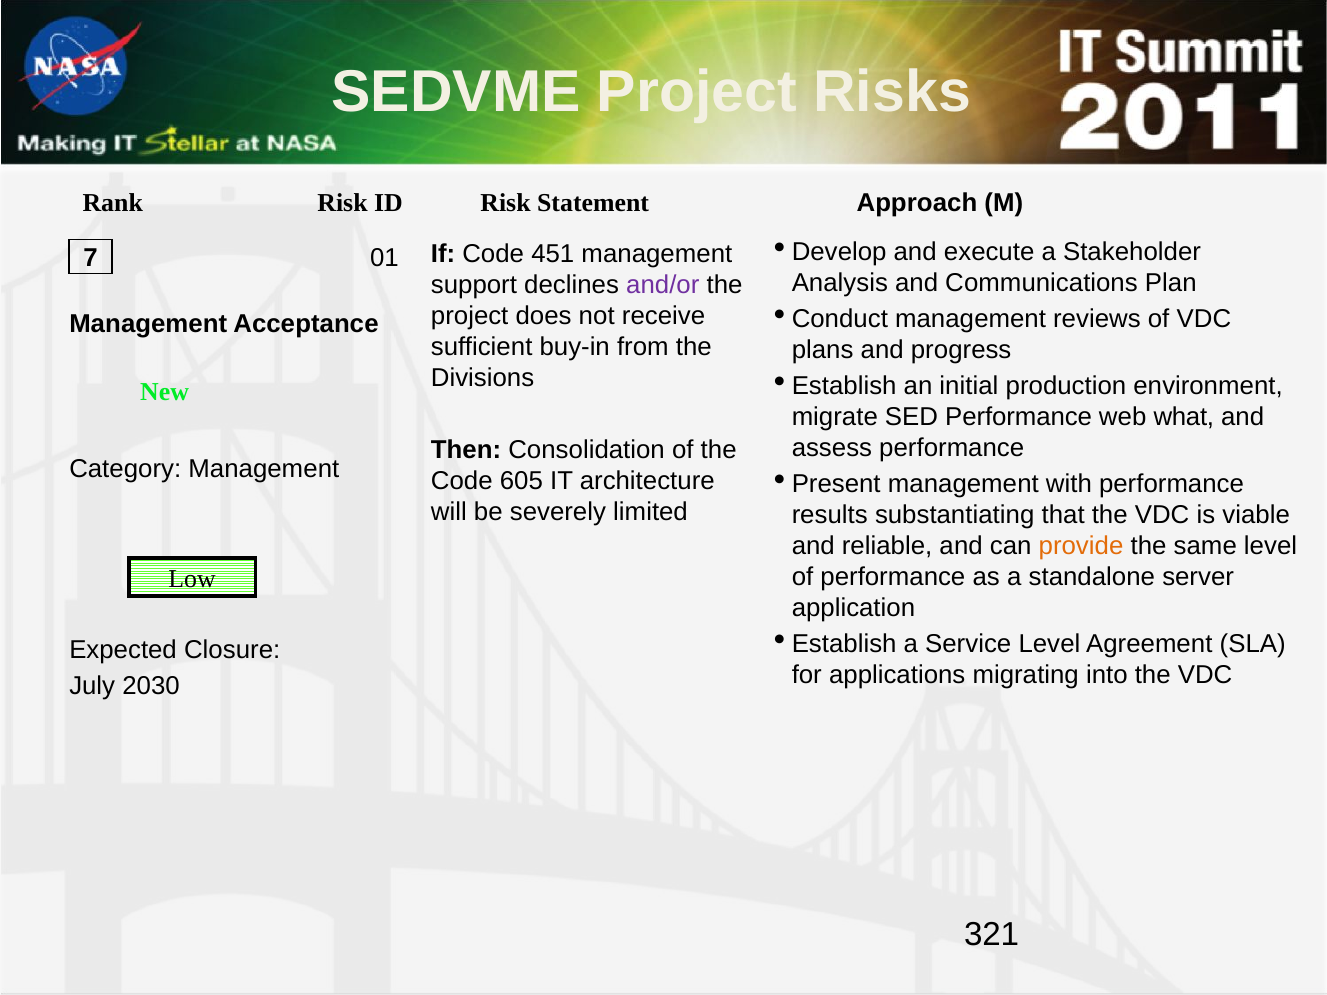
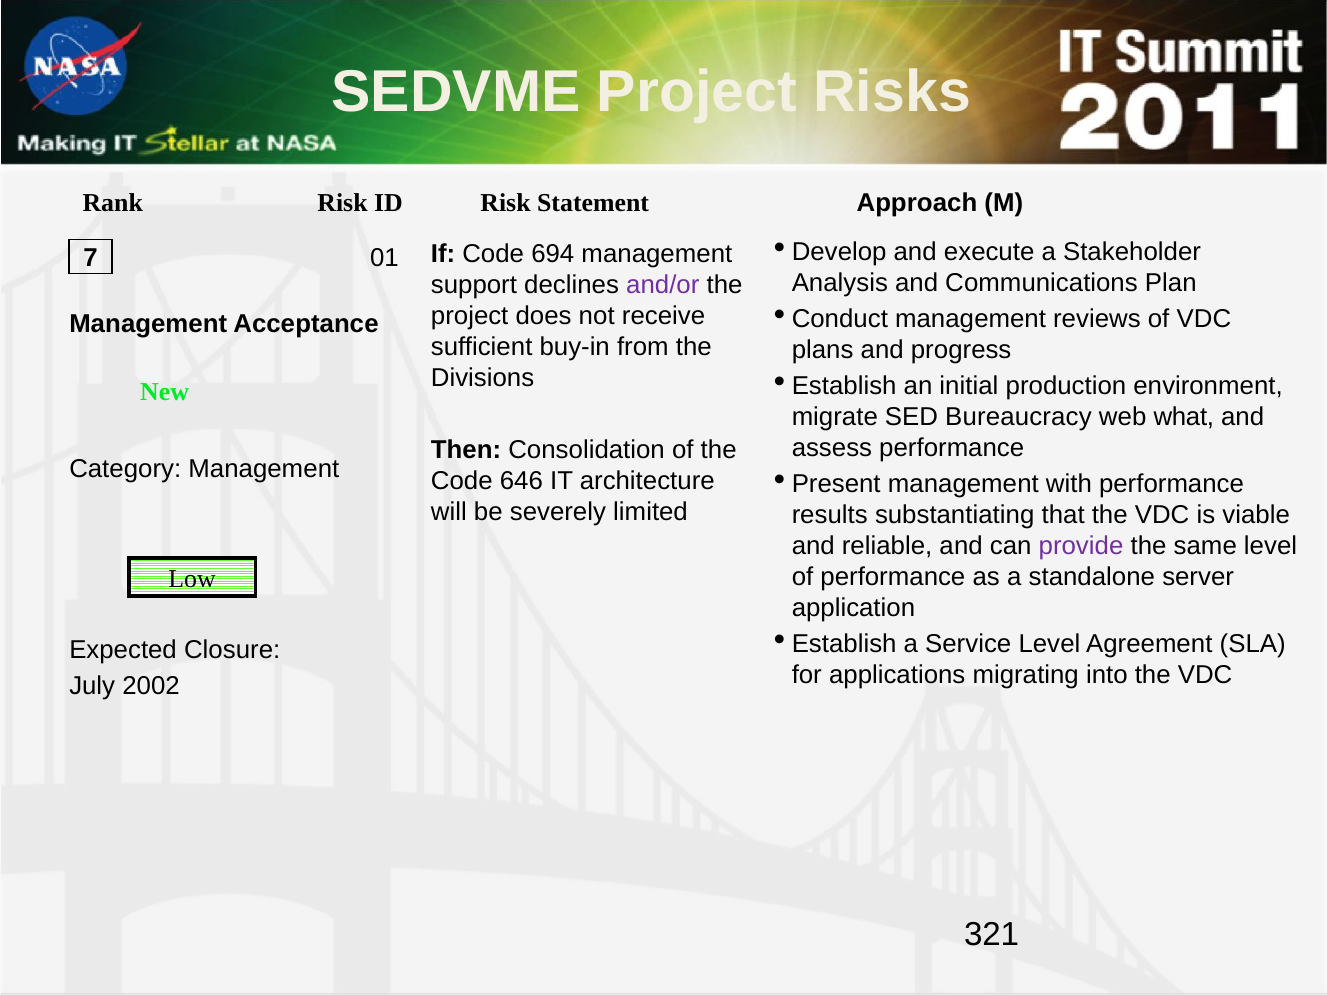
451: 451 -> 694 (553, 254)
SED Performance: Performance -> Bureaucracy (1018, 417)
605: 605 -> 646 (521, 481)
provide colour: orange -> purple (1081, 546)
2030: 2030 -> 2002 (151, 686)
